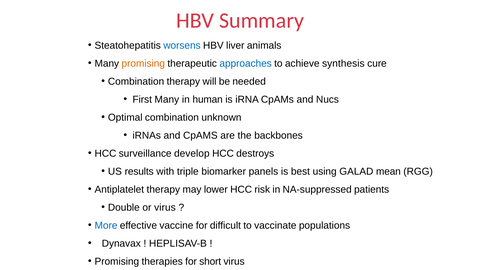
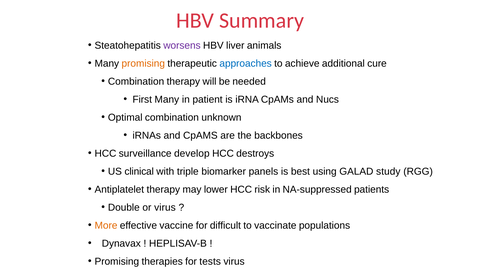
worsens colour: blue -> purple (182, 45)
synthesis: synthesis -> additional (343, 63)
human: human -> patient (208, 99)
results: results -> clinical (139, 171)
mean: mean -> study (388, 171)
More colour: blue -> orange (106, 225)
short: short -> tests (210, 261)
